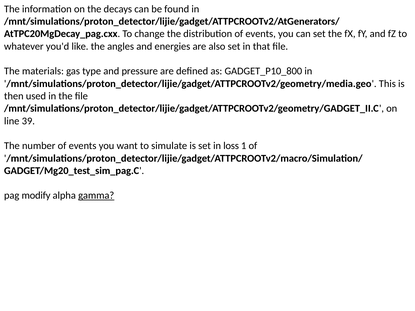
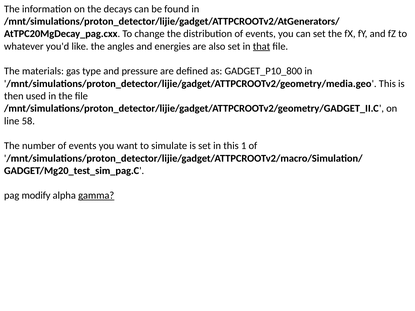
that underline: none -> present (262, 46)
39: 39 -> 58 (28, 121)
in loss: loss -> this (231, 146)
